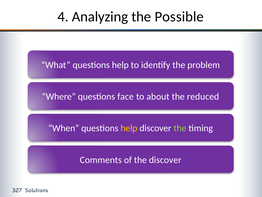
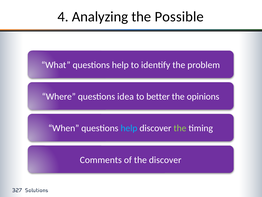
face: face -> idea (126, 96)
about: about -> better (158, 96)
reduced: reduced -> opinions (203, 96)
help colour: yellow -> light blue (129, 128)
